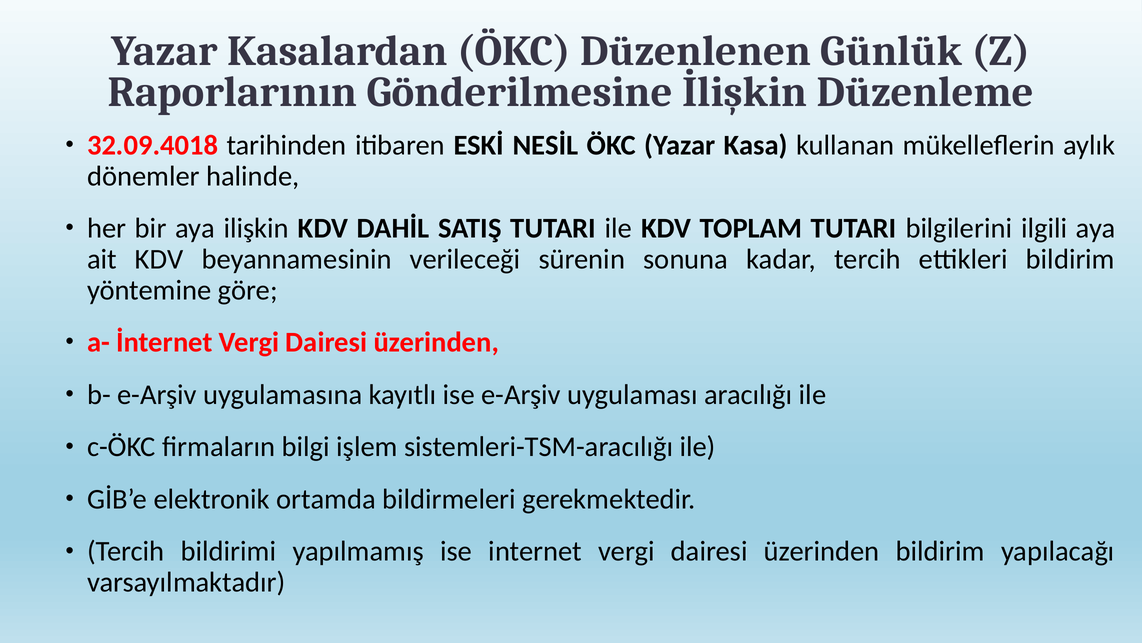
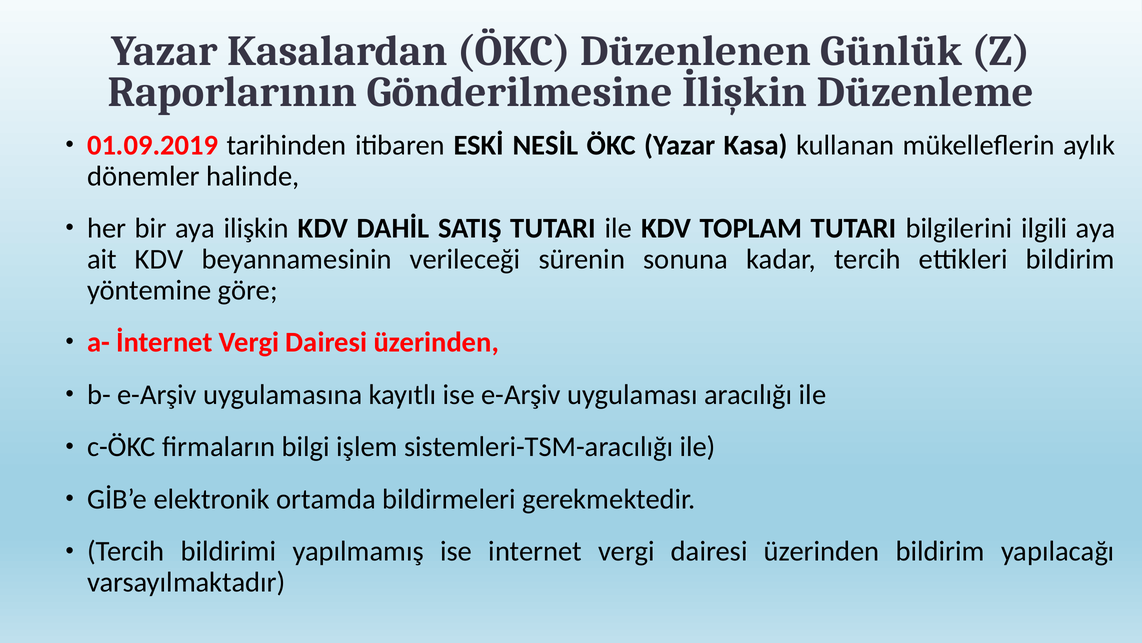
32.09.4018: 32.09.4018 -> 01.09.2019 (153, 145)
